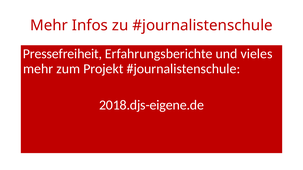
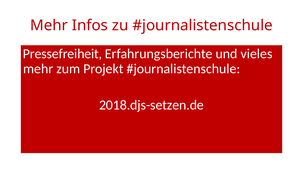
2018.djs-eigene.de: 2018.djs-eigene.de -> 2018.djs-setzen.de (151, 105)
